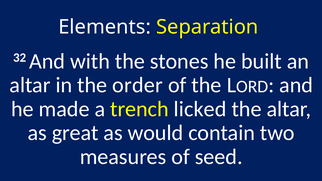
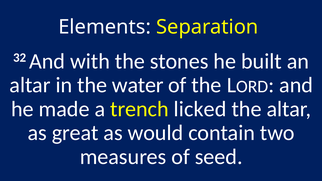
order: order -> water (138, 85)
